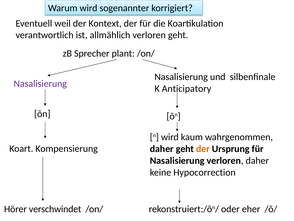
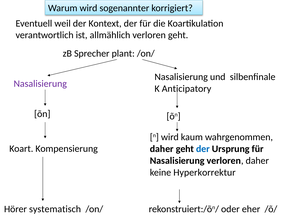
der colour: orange -> blue (203, 149)
Hypocorrection: Hypocorrection -> Hyperkorrektur (204, 172)
verschwindet: verschwindet -> systematisch (55, 209)
